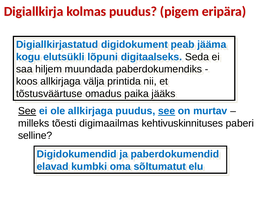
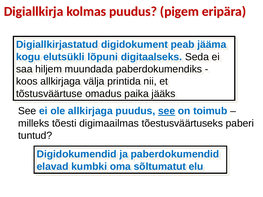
See underline: present -> none (27, 111)
murtav: murtav -> toimub (210, 111)
kehtivuskinnituses: kehtivuskinnituses -> tõestusväärtuseks (182, 123)
selline: selline -> tuntud (35, 136)
